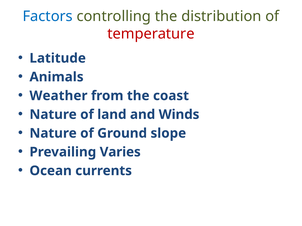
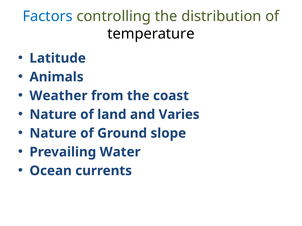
temperature colour: red -> black (151, 34)
Winds: Winds -> Varies (179, 115)
Varies: Varies -> Water (120, 152)
